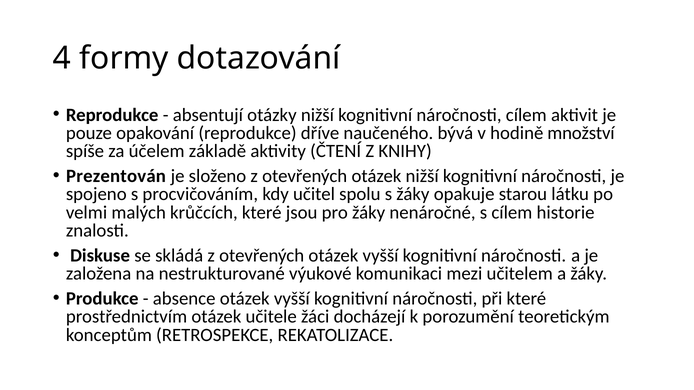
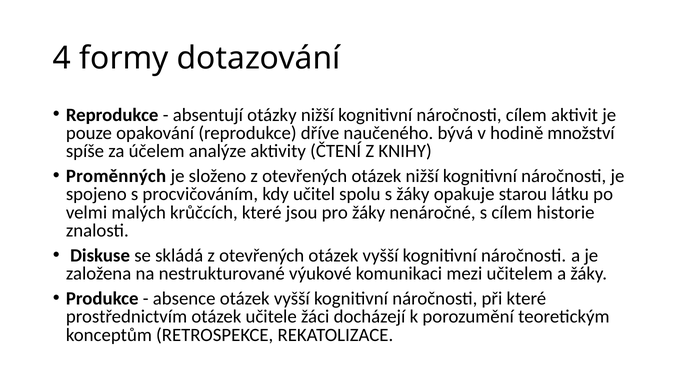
základě: základě -> analýze (217, 151)
Prezentován: Prezentován -> Proměnných (116, 176)
